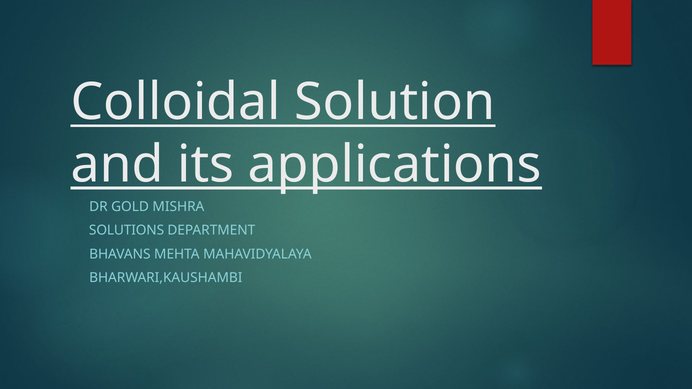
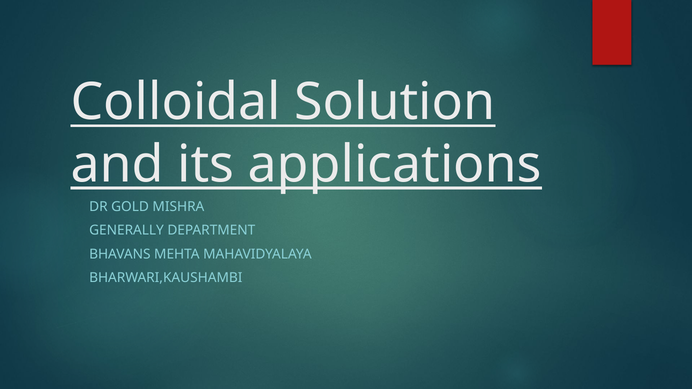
SOLUTIONS: SOLUTIONS -> GENERALLY (127, 231)
